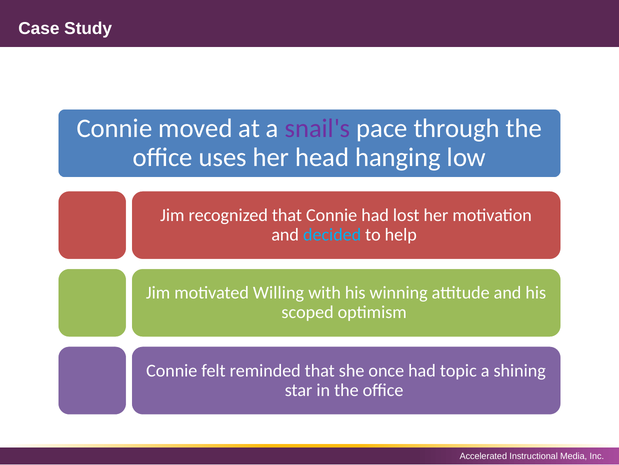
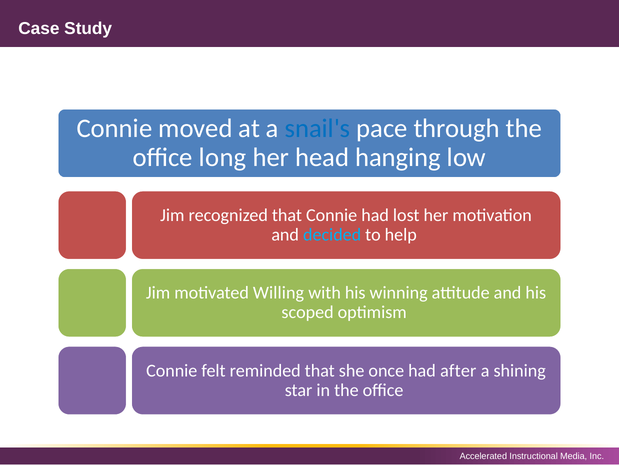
snail's colour: purple -> blue (317, 128)
uses: uses -> long (223, 157)
topic: topic -> after (458, 370)
